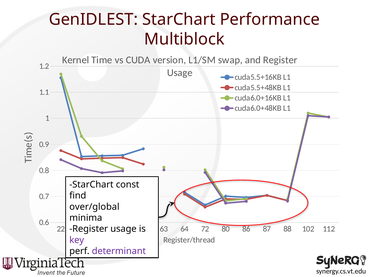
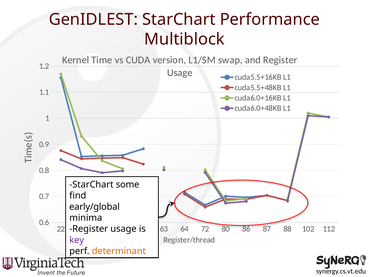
const: const -> some (128, 184)
over/global: over/global -> early/global (94, 207)
determinant colour: purple -> orange (119, 251)
